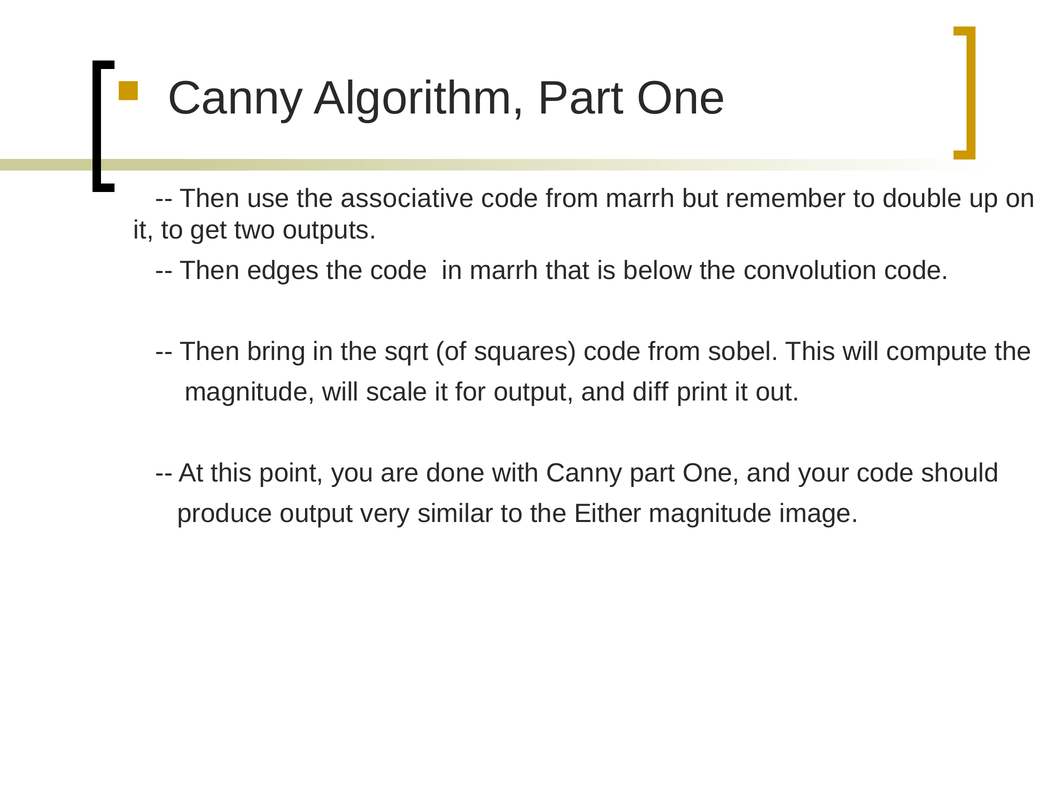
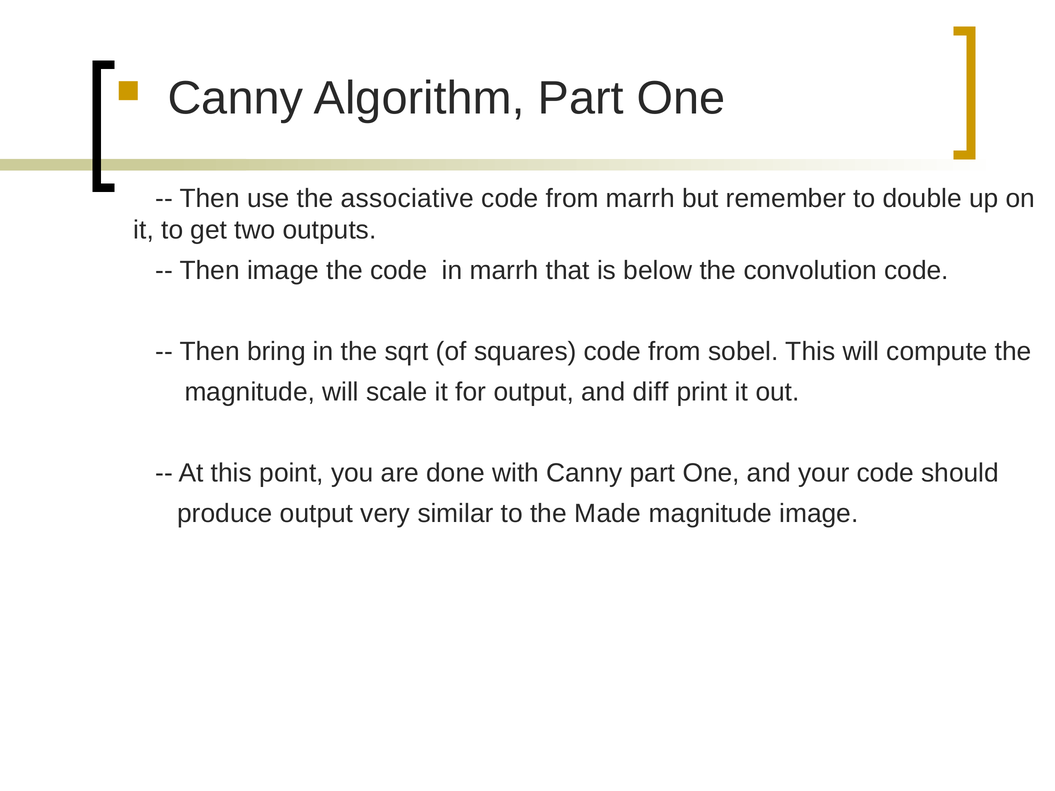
Then edges: edges -> image (283, 271)
Either: Either -> Made (608, 513)
